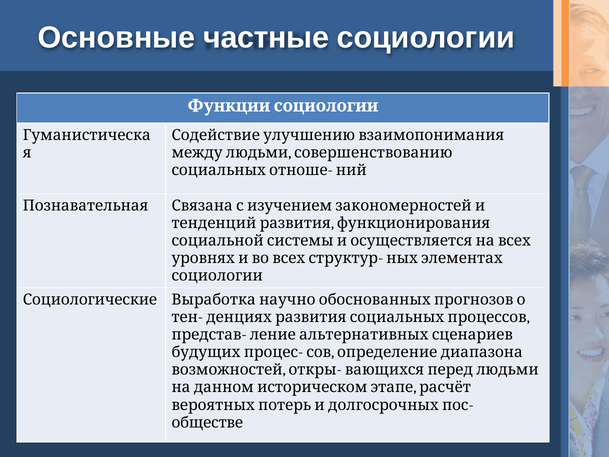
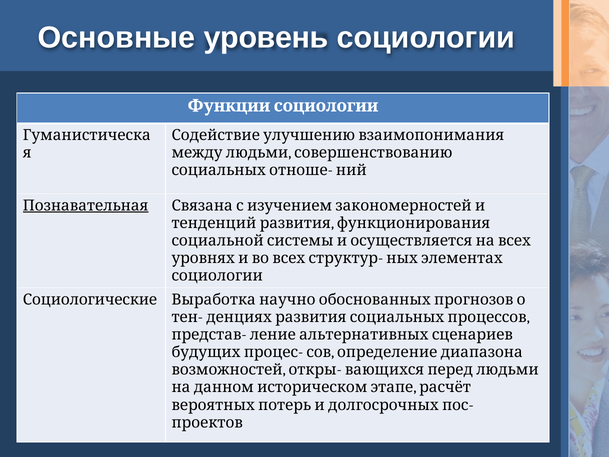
частные: частные -> уровень (266, 38)
Познавательная underline: none -> present (86, 205)
обществе: обществе -> проектов (207, 422)
